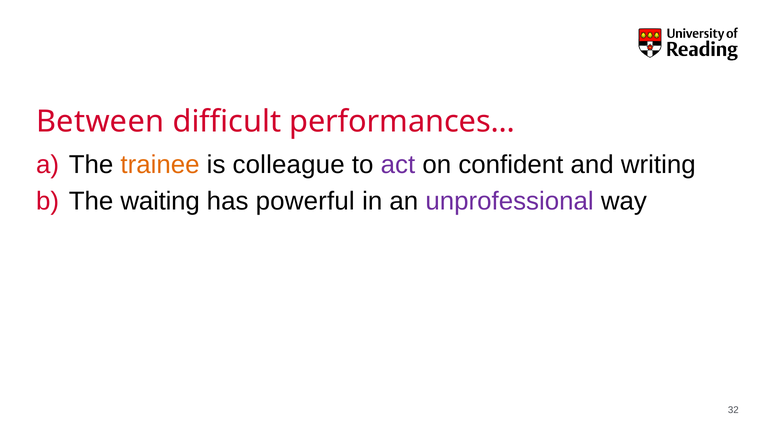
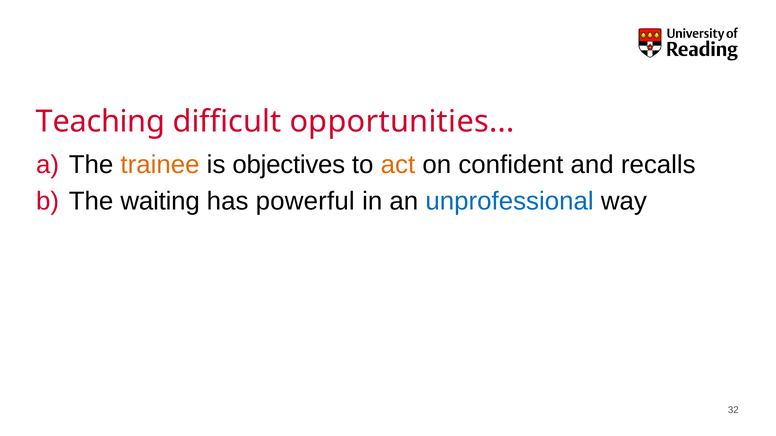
Between: Between -> Teaching (101, 122)
performances: performances -> opportunities (402, 122)
colleague: colleague -> objectives (289, 165)
act colour: purple -> orange (398, 165)
writing: writing -> recalls (658, 165)
unprofessional colour: purple -> blue (510, 201)
